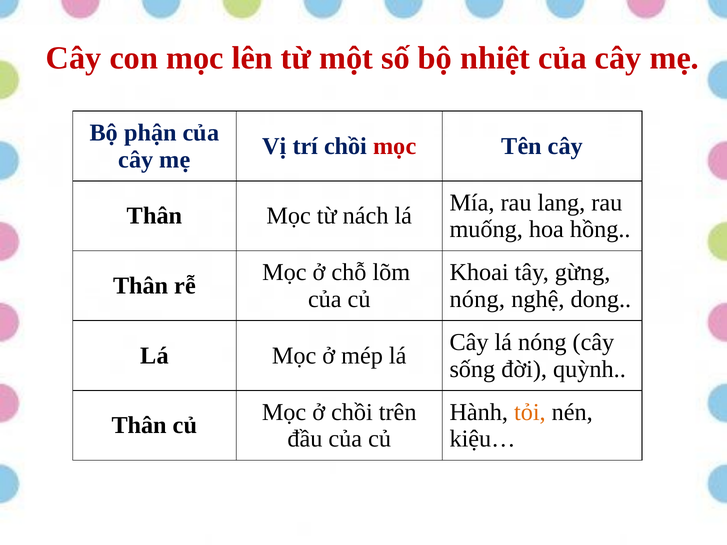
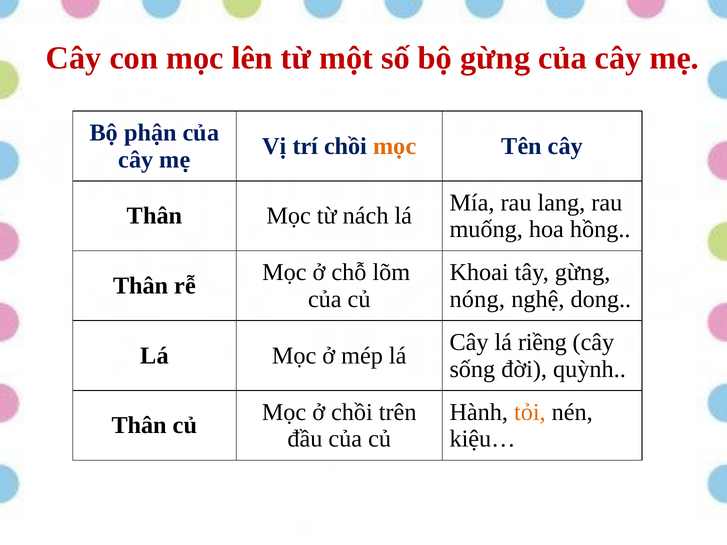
bộ nhiệt: nhiệt -> gừng (495, 58)
mọc colour: red -> orange (395, 146)
lá nóng: nóng -> riềng (542, 342)
